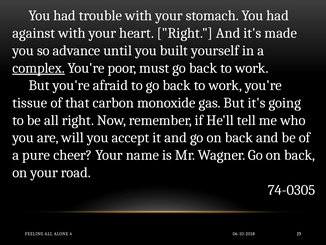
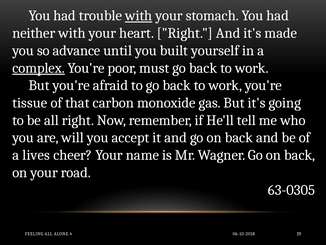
with underline: none -> present (139, 16)
against: against -> neither (34, 33)
pure: pure -> lives (36, 155)
74-0305: 74-0305 -> 63-0305 (292, 190)
